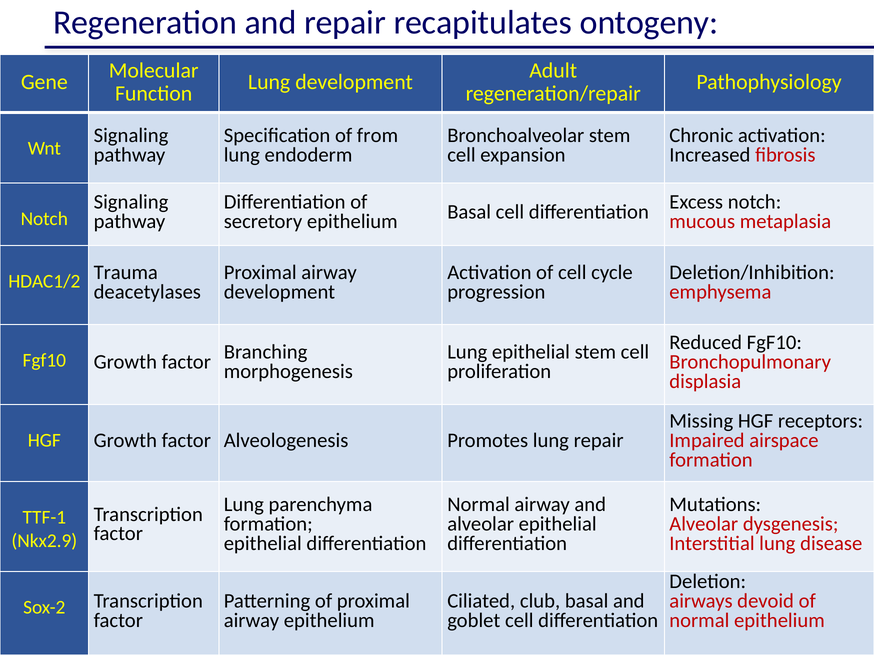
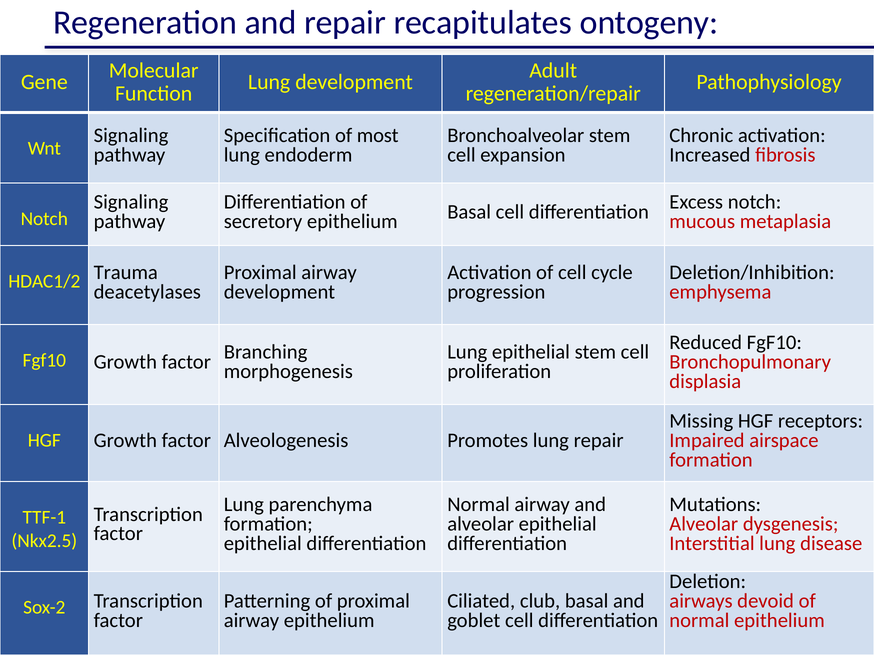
from: from -> most (378, 136)
Nkx2.9: Nkx2.9 -> Nkx2.5 (44, 541)
